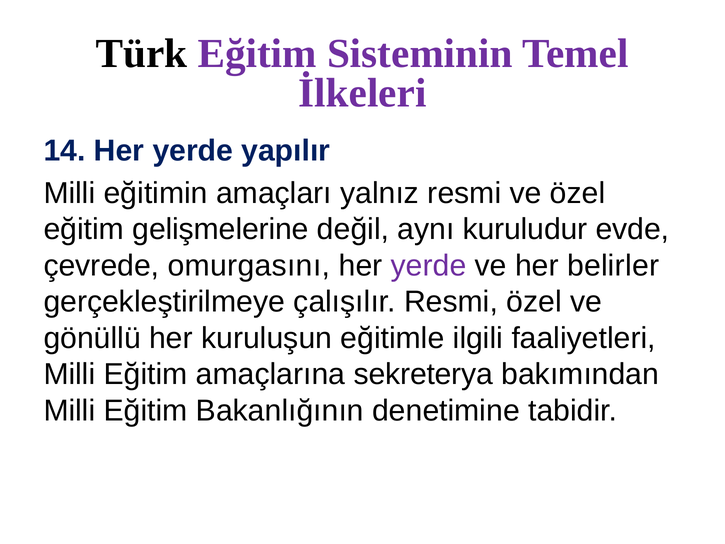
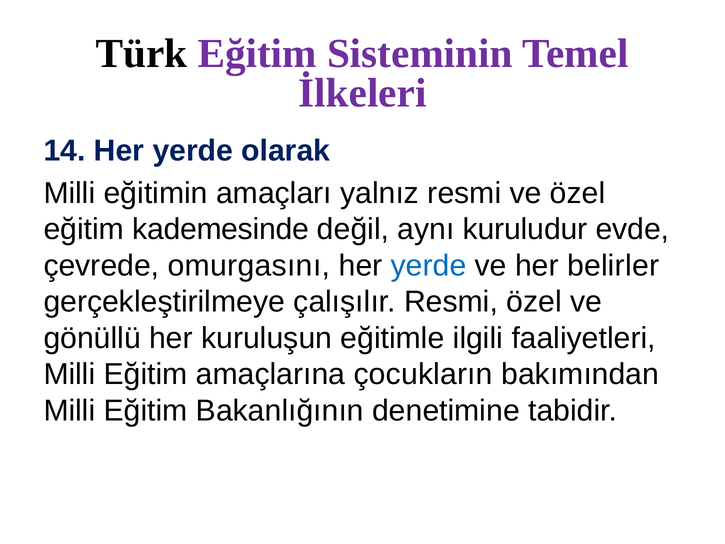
yapılır: yapılır -> olarak (286, 151)
gelişmelerine: gelişmelerine -> kademesinde (221, 229)
yerde colour: purple -> blue (429, 266)
sekreterya: sekreterya -> çocukların (423, 374)
